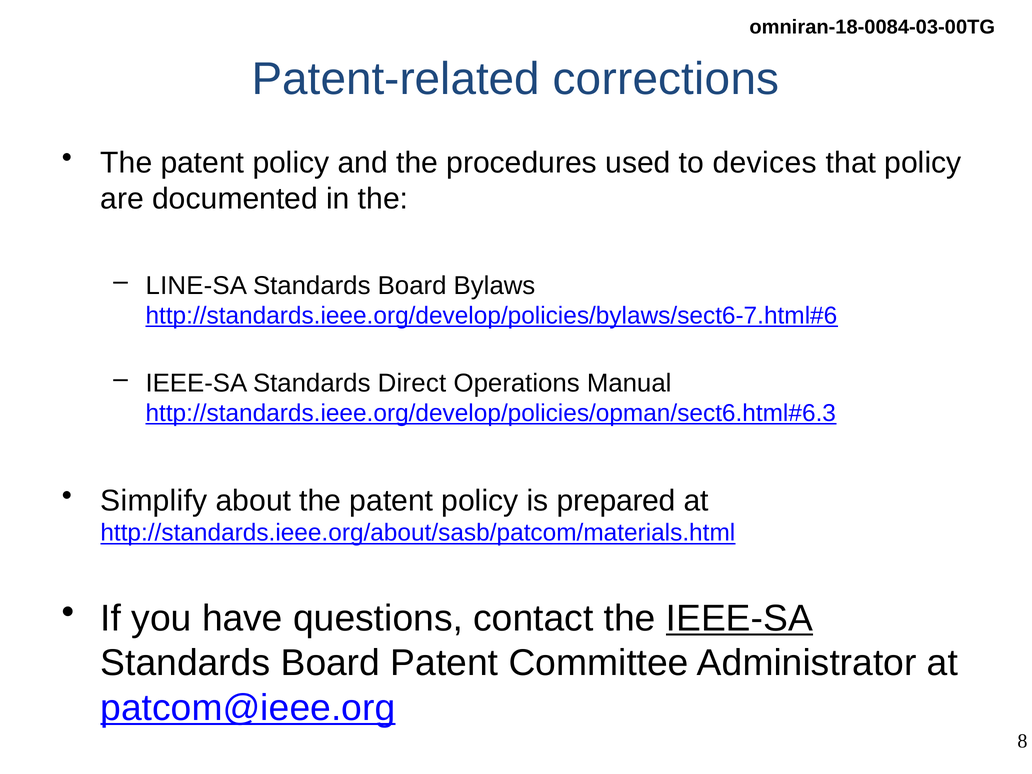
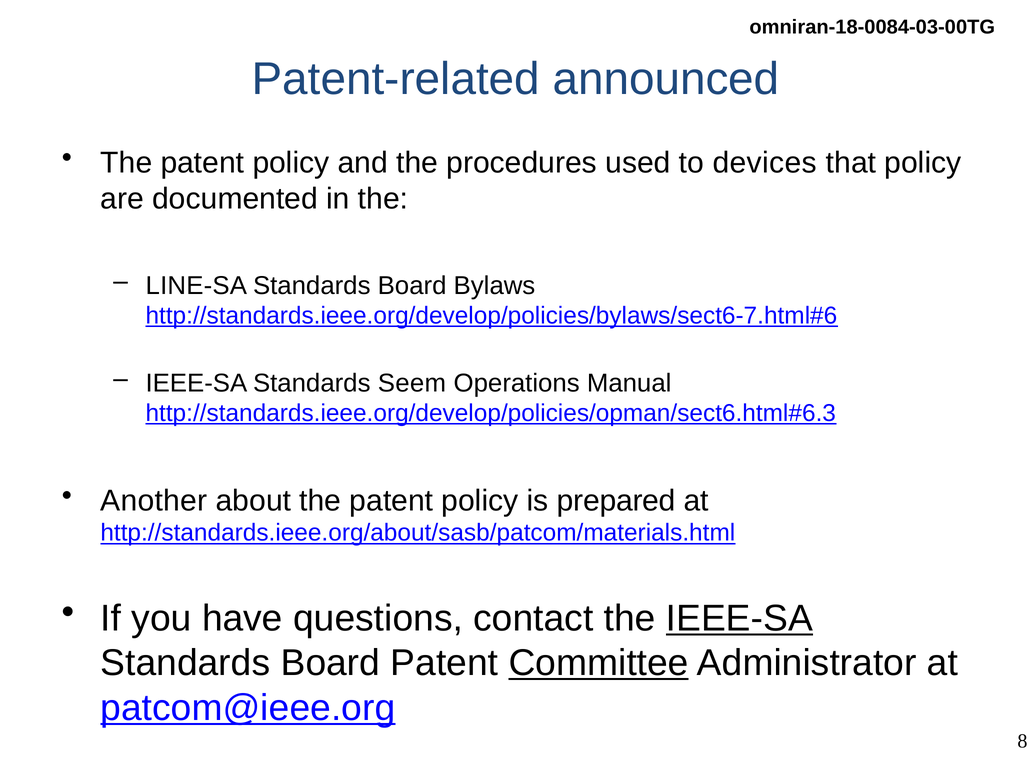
corrections: corrections -> announced (666, 79)
Direct: Direct -> Seem (412, 383)
Simplify: Simplify -> Another (154, 501)
Committee underline: none -> present (599, 663)
